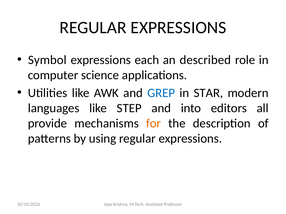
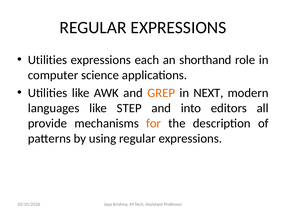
Symbol: Symbol -> Utilities (47, 60)
described: described -> shorthand (205, 60)
GREP colour: blue -> orange (161, 93)
STAR: STAR -> NEXT (208, 93)
